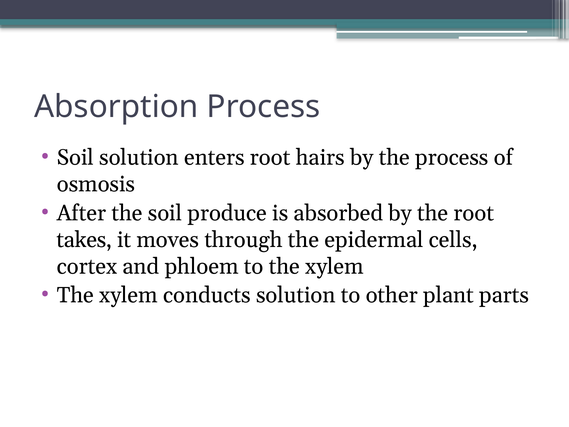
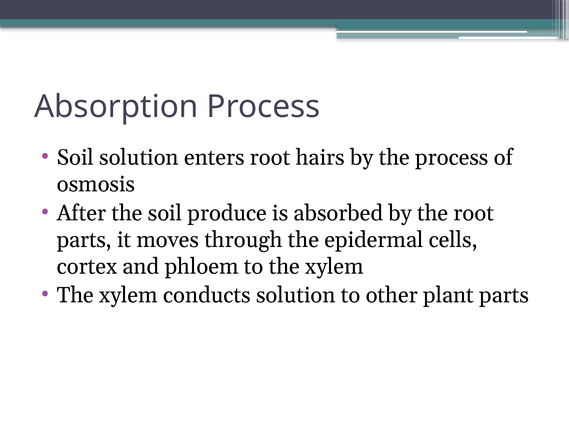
takes: takes -> parts (84, 240)
